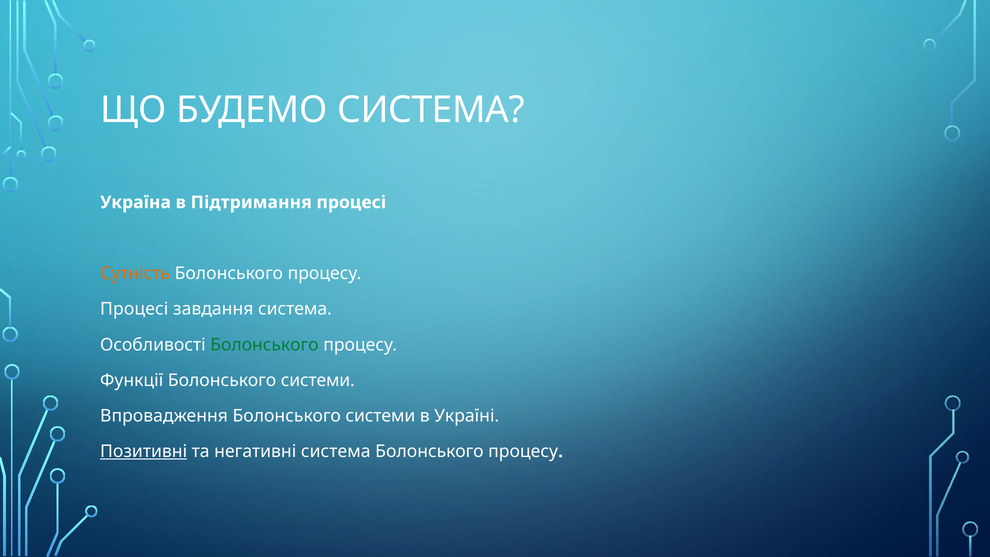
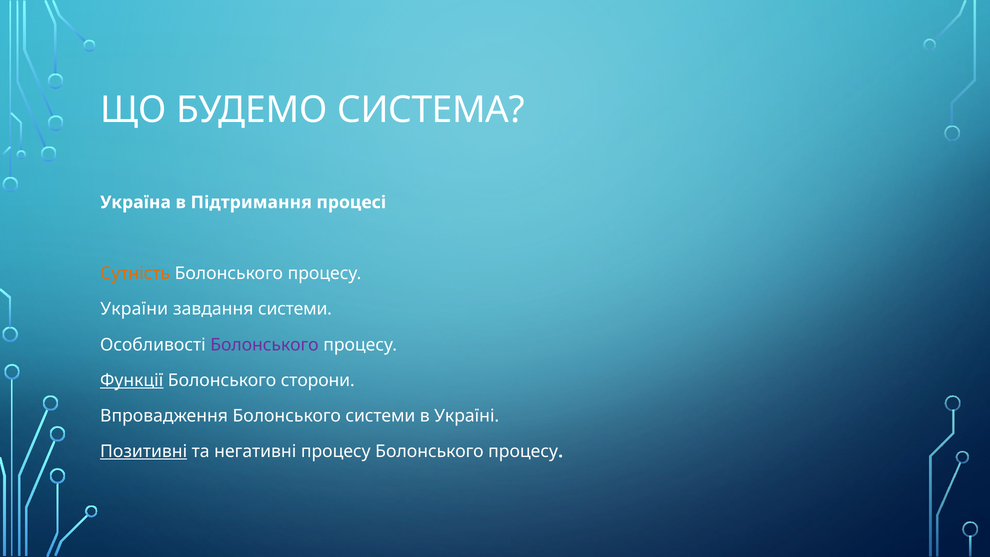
Процесі: Процесі -> України (134, 309)
завдання система: система -> системи (295, 309)
Болонського colour: green -> purple (264, 345)
Функції underline: none -> present (132, 380)
системи: системи -> сторони (318, 380)
негативні система: система -> процесу (336, 451)
